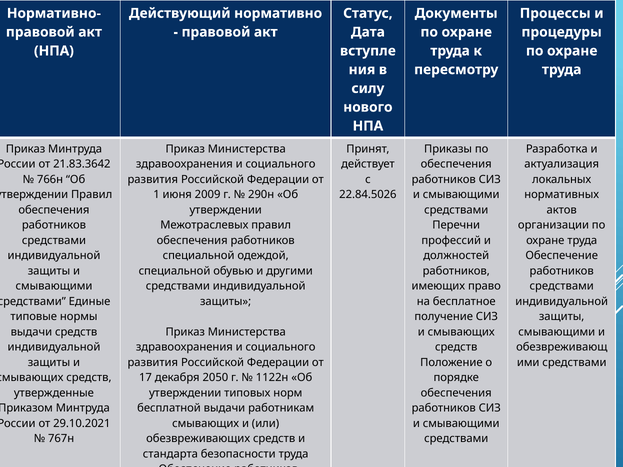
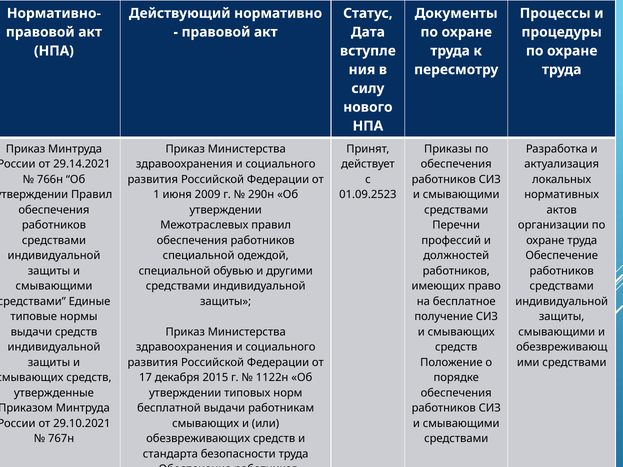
21.83.3642: 21.83.3642 -> 29.14.2021 (82, 164)
22.84.5026: 22.84.5026 -> 01.09.2523 (368, 195)
2050: 2050 -> 2015 (215, 378)
